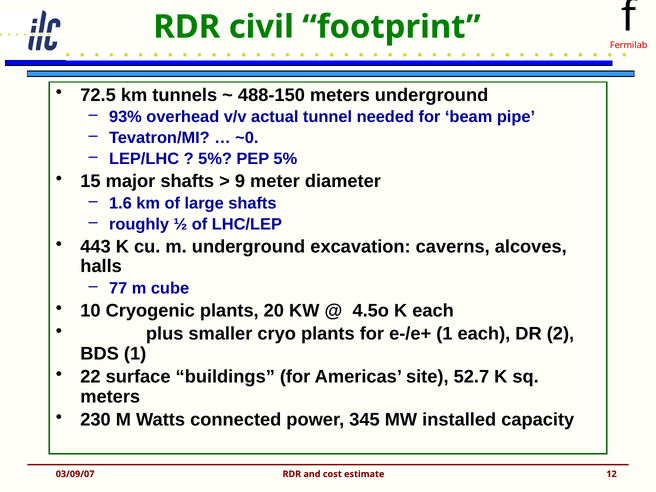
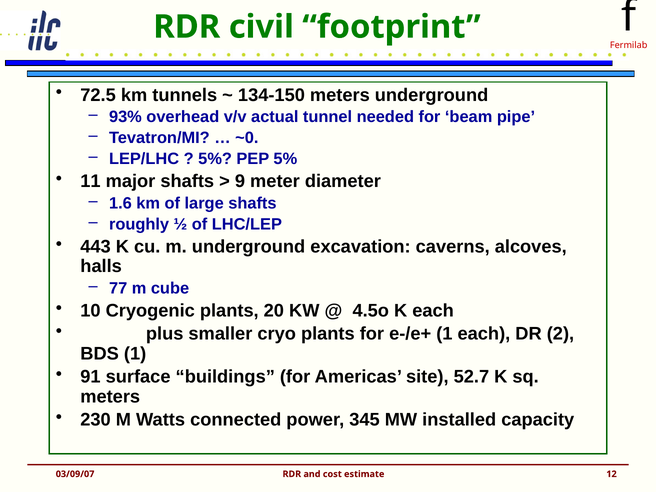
488-150: 488-150 -> 134-150 (271, 95)
15: 15 -> 11 (90, 181)
22: 22 -> 91 (90, 377)
